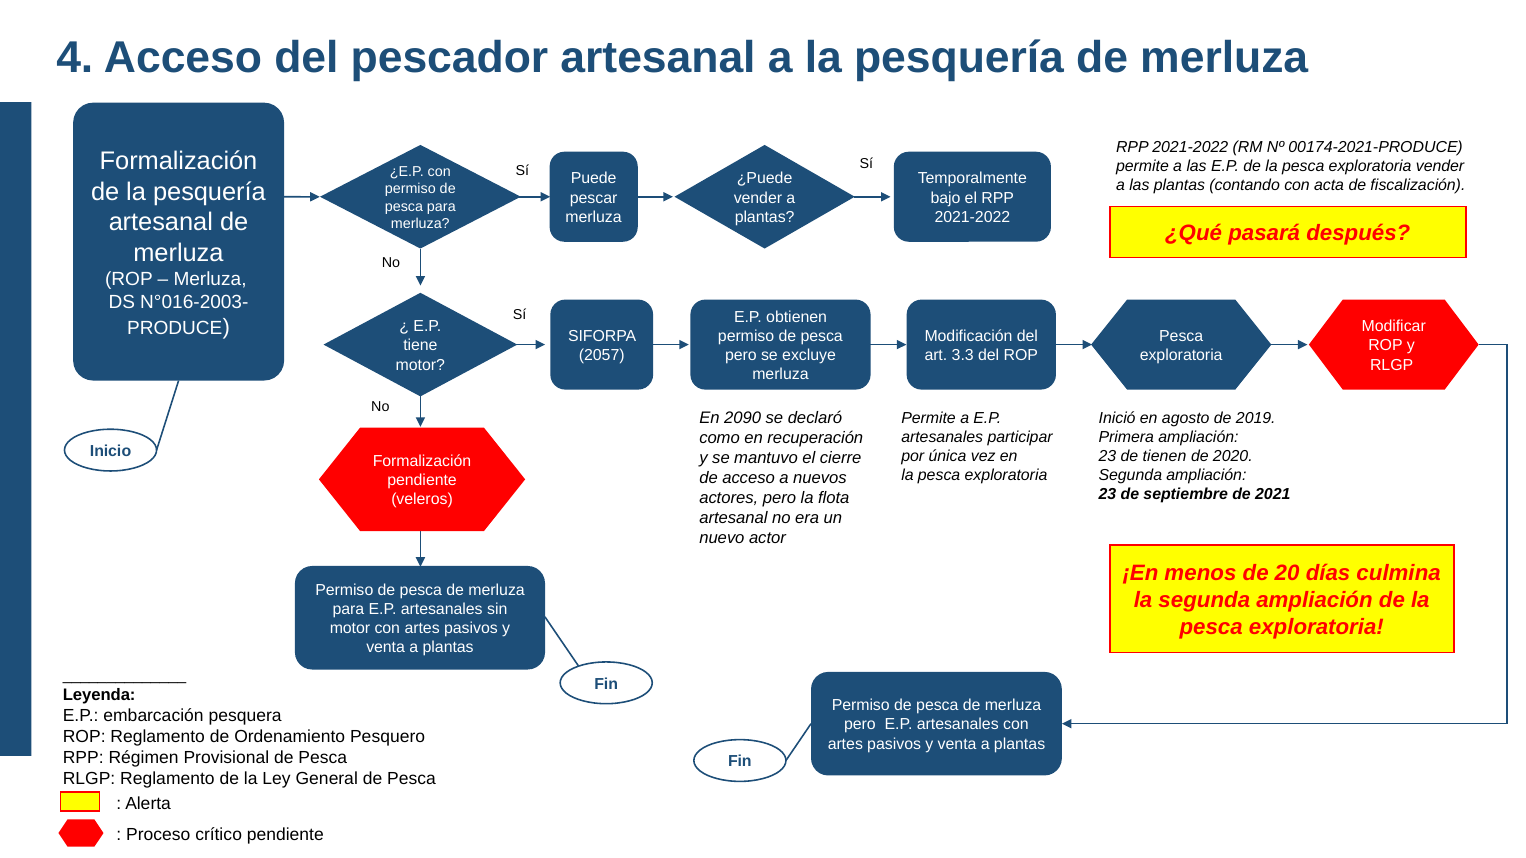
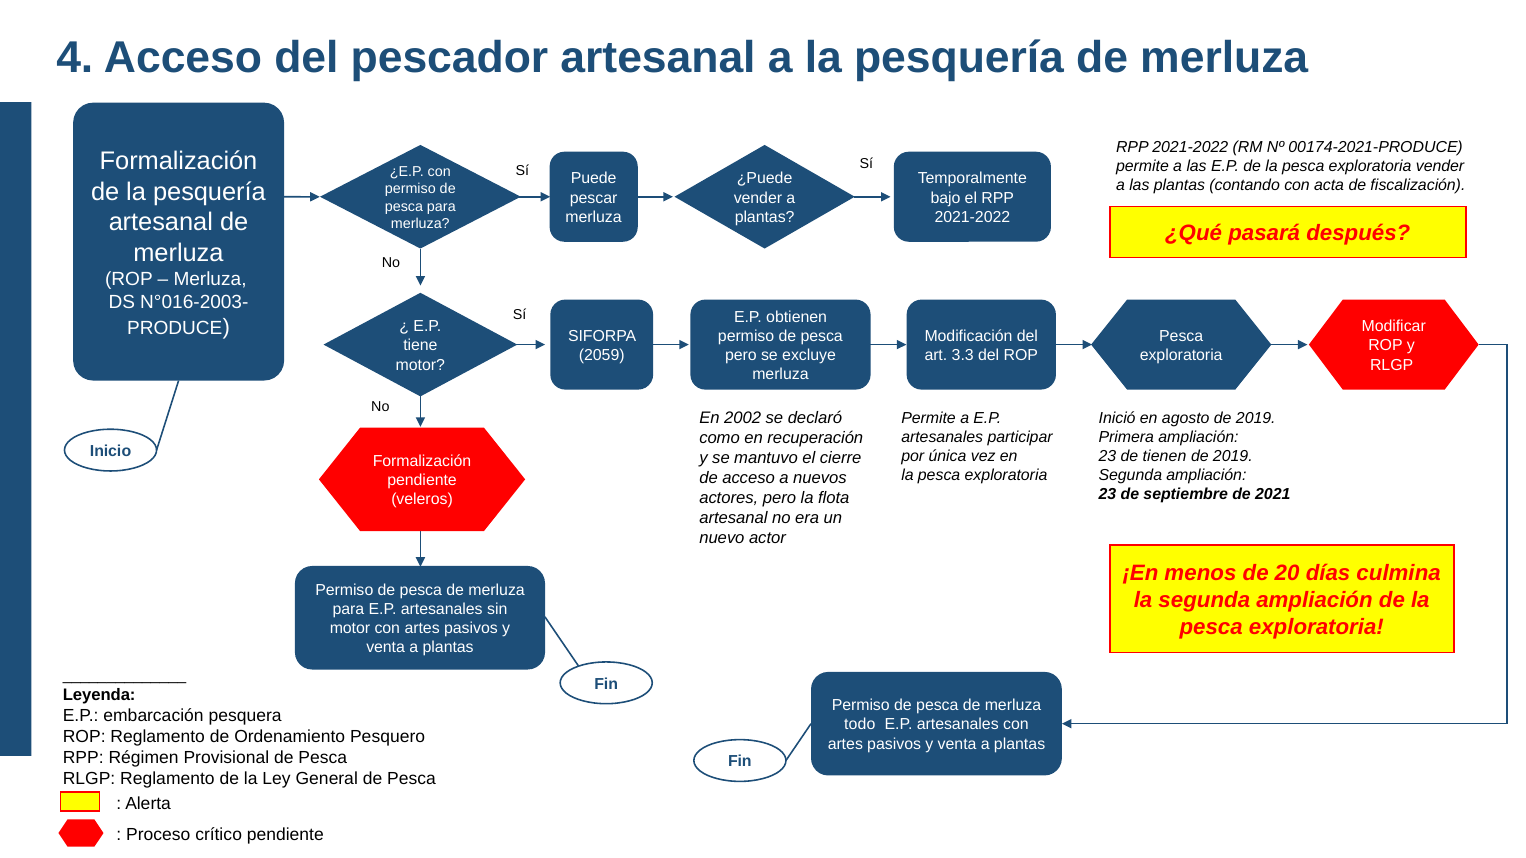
2057: 2057 -> 2059 (602, 355)
2090: 2090 -> 2002 (743, 418)
2020: 2020 -> 2019 (1233, 456)
pero: pero -> todo (860, 725)
